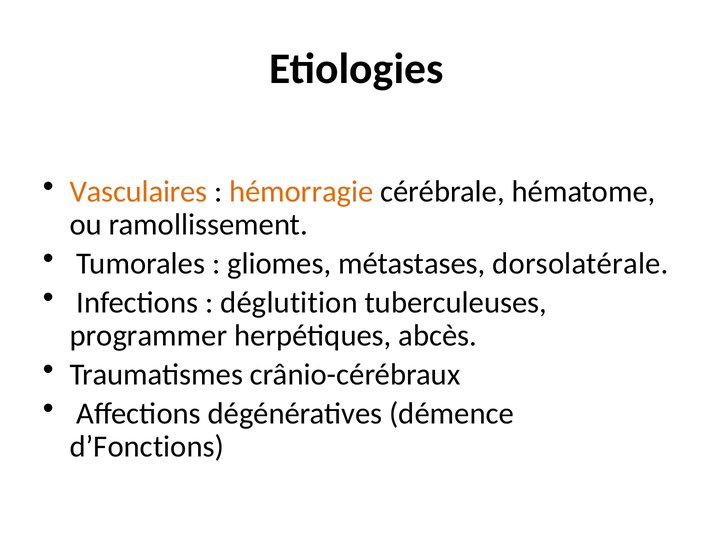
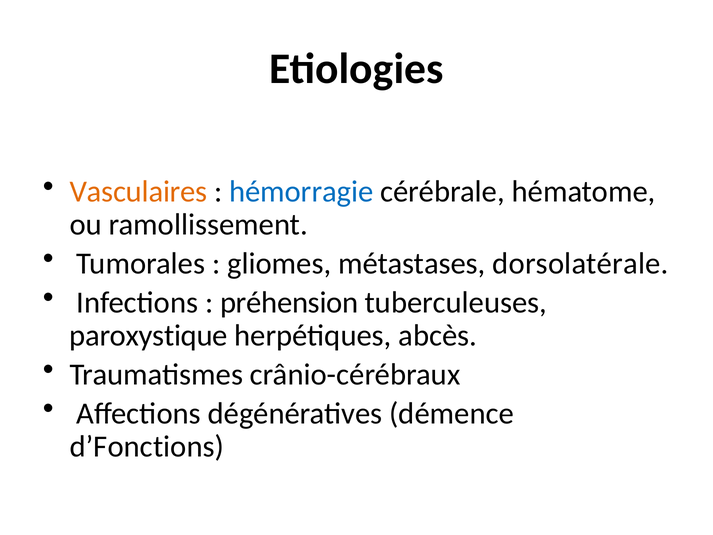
hémorragie colour: orange -> blue (301, 191)
déglutition: déglutition -> préhension (289, 302)
programmer: programmer -> paroxystique (149, 336)
